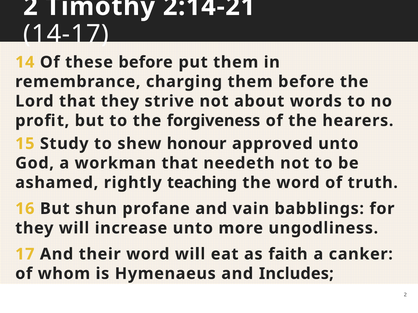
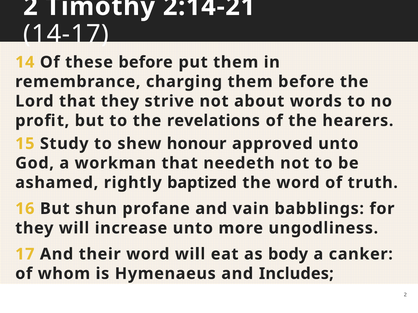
forgiveness: forgiveness -> revelations (213, 121)
teaching: teaching -> baptized (202, 183)
faith: faith -> body (288, 254)
